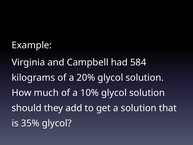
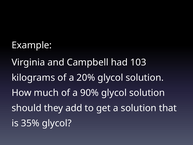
584: 584 -> 103 (138, 62)
10%: 10% -> 90% (89, 93)
